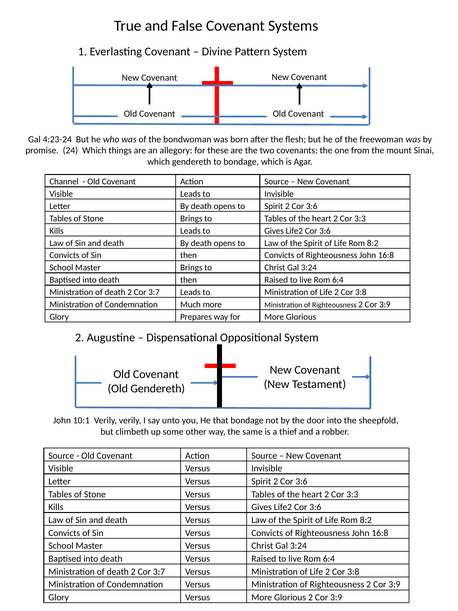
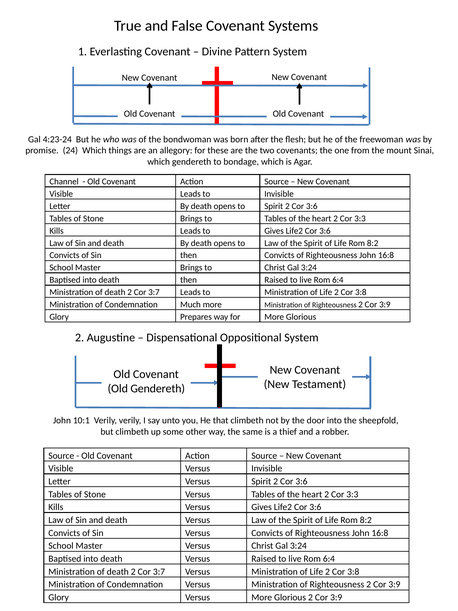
that bondage: bondage -> climbeth (247, 420)
